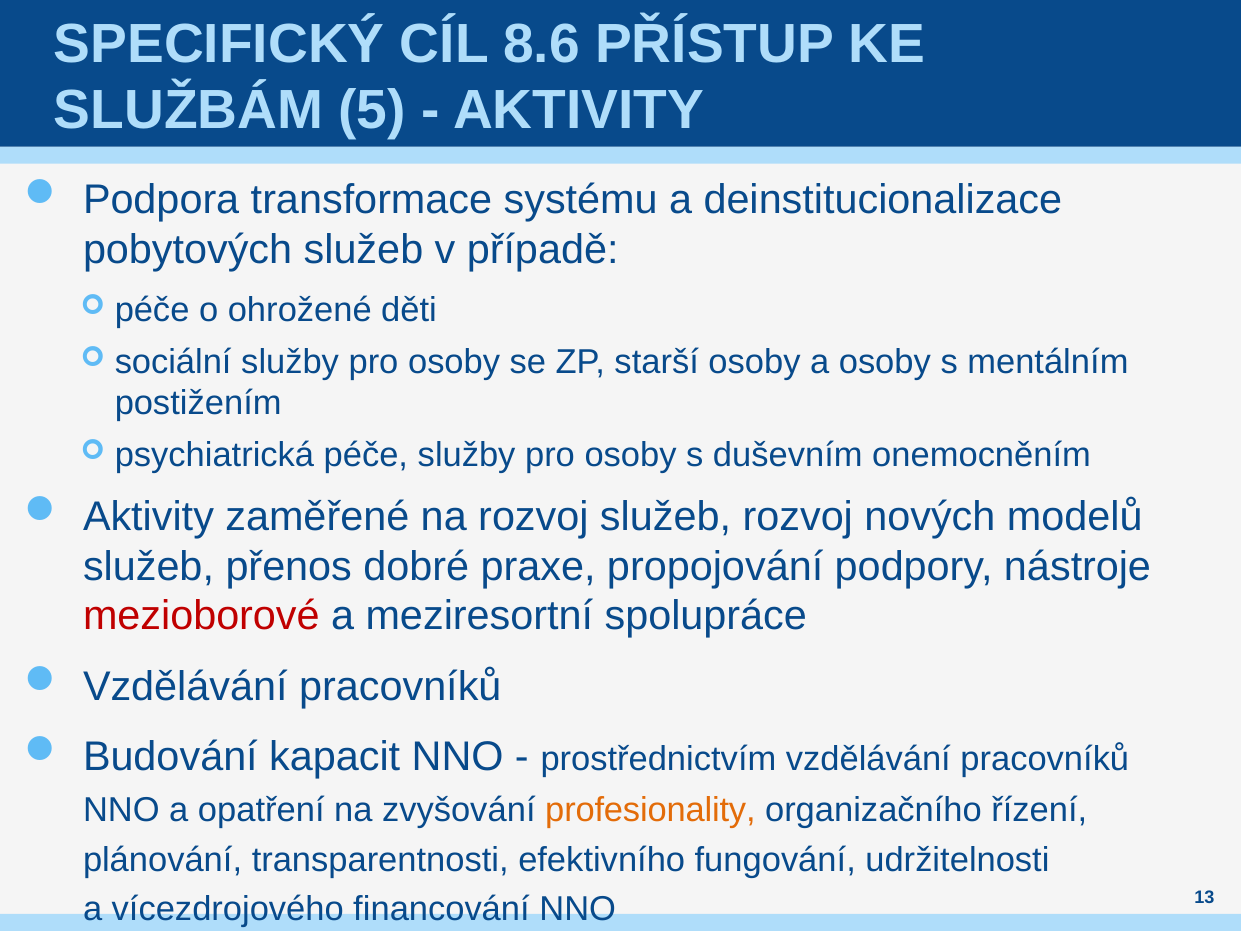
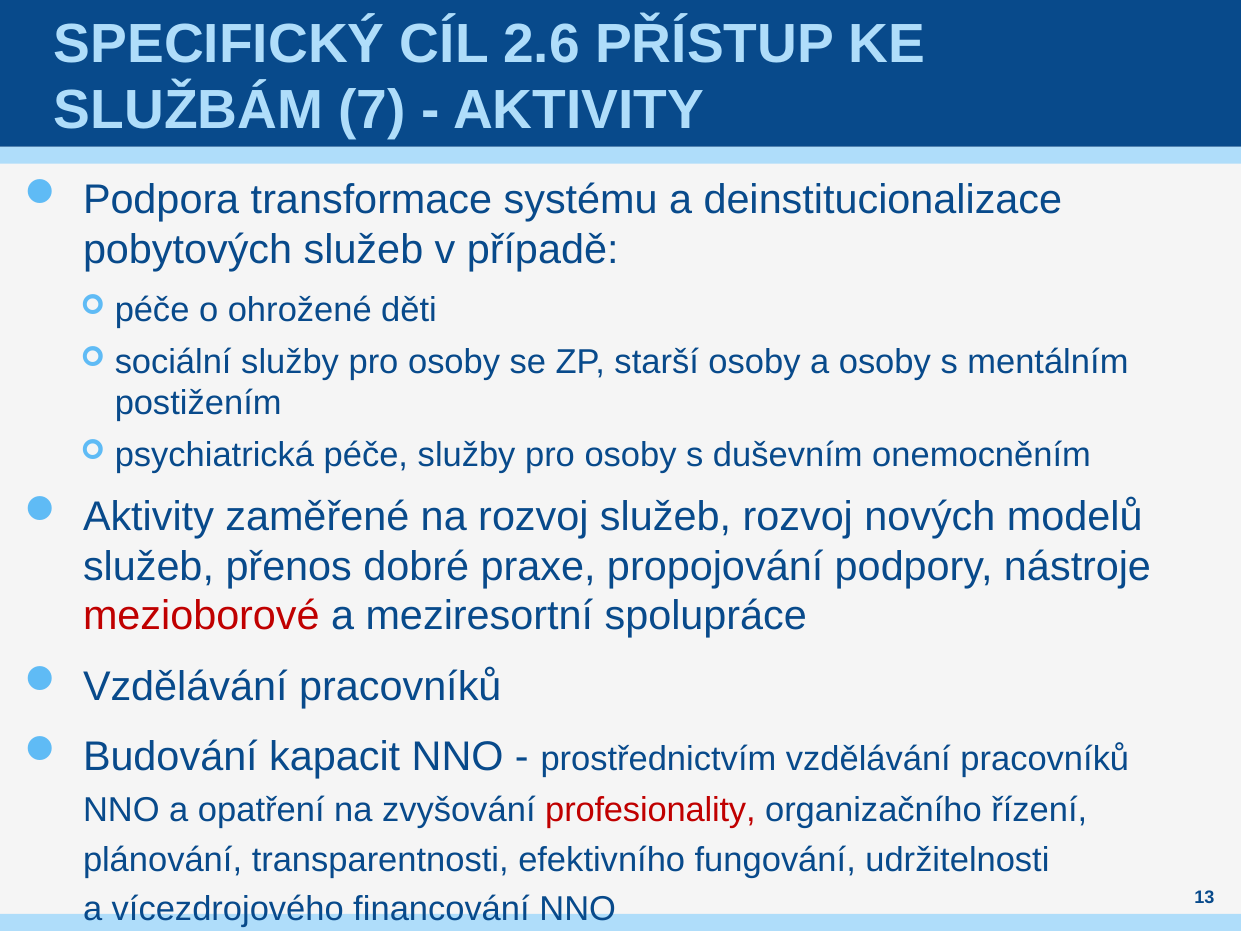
8.6: 8.6 -> 2.6 (541, 44)
5: 5 -> 7 (372, 110)
profesionality colour: orange -> red (650, 810)
